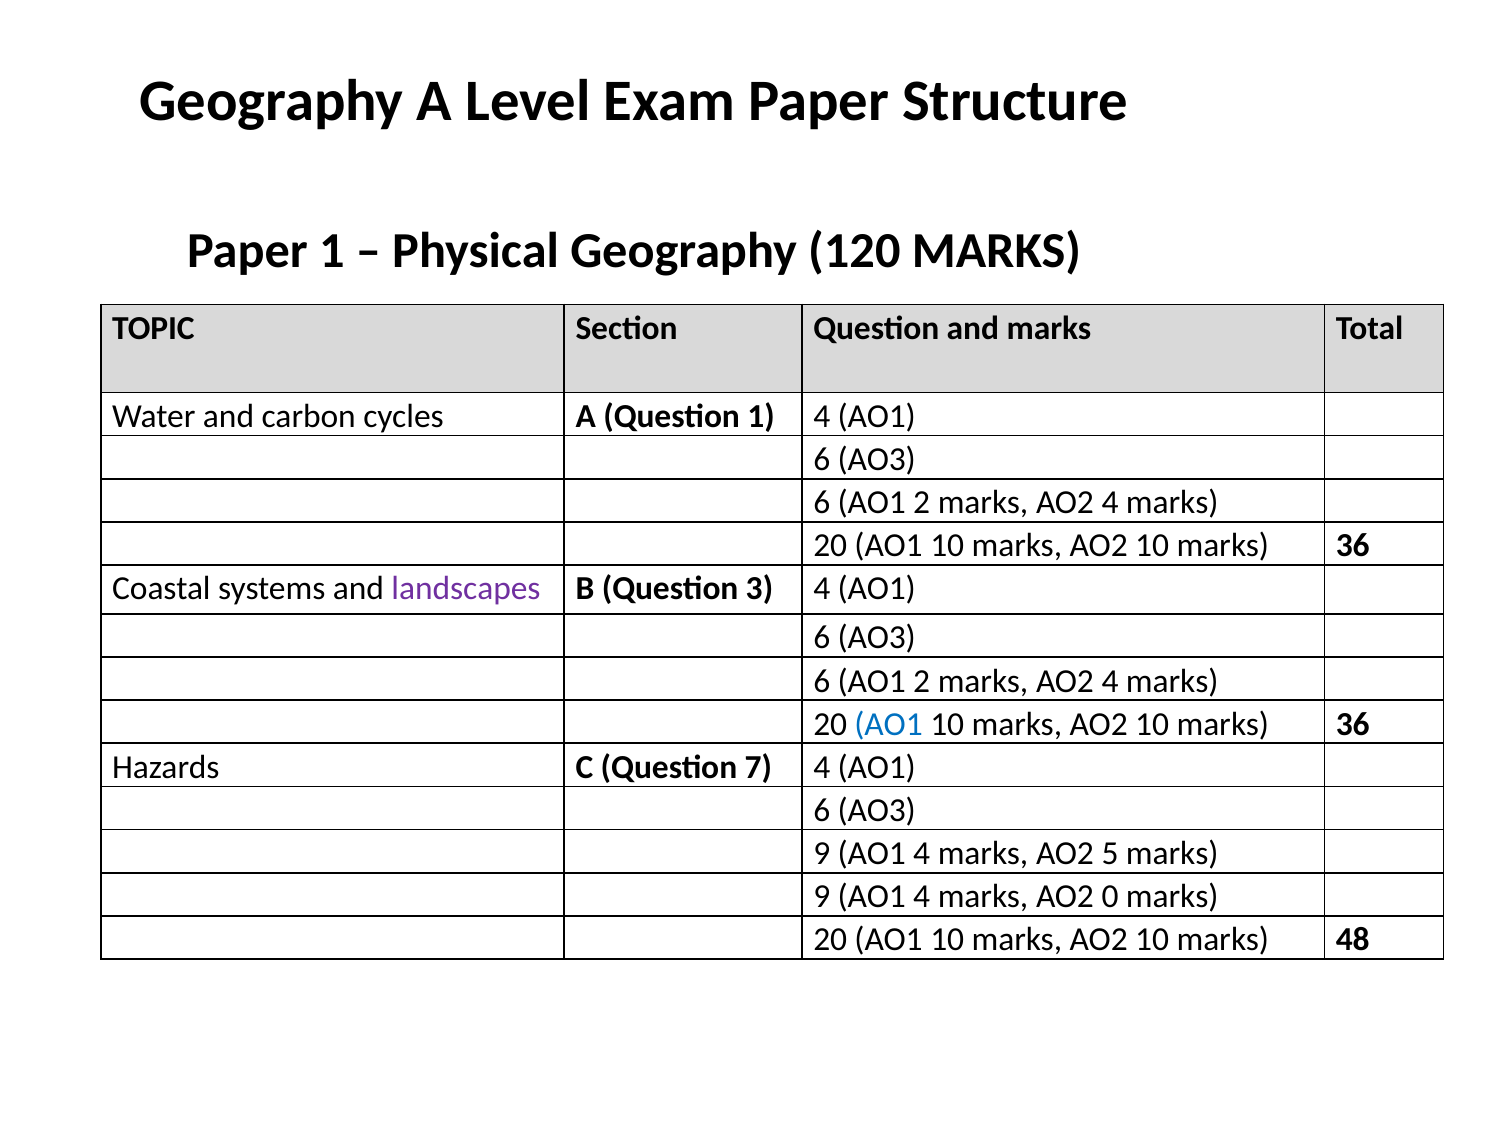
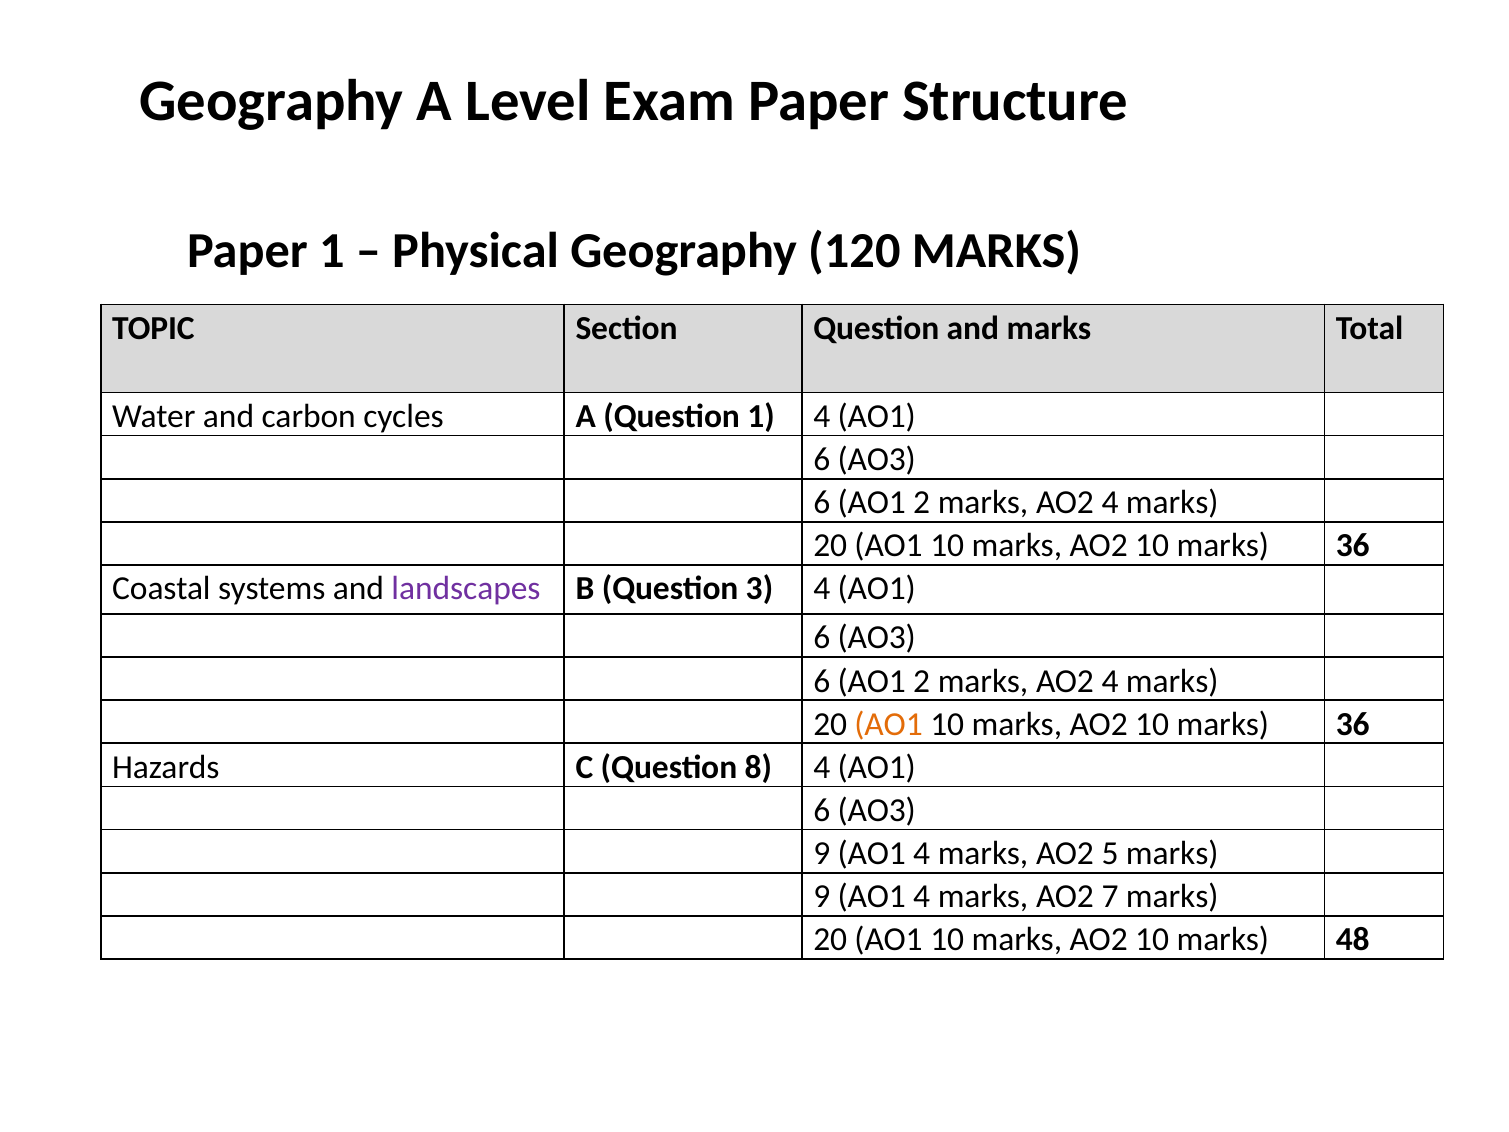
AO1 colour: blue -> orange (889, 724)
7: 7 -> 8 (758, 767)
0: 0 -> 7 (1110, 896)
